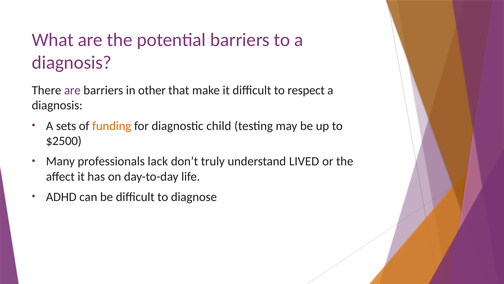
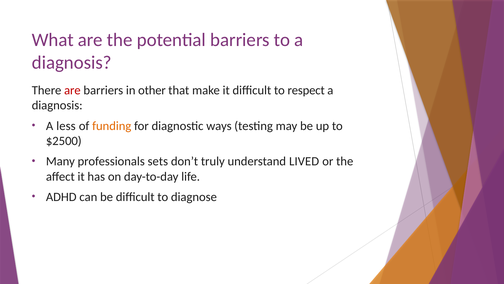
are colour: purple -> red (72, 90)
sets: sets -> less (66, 126)
child: child -> ways (219, 126)
lack: lack -> sets (158, 161)
